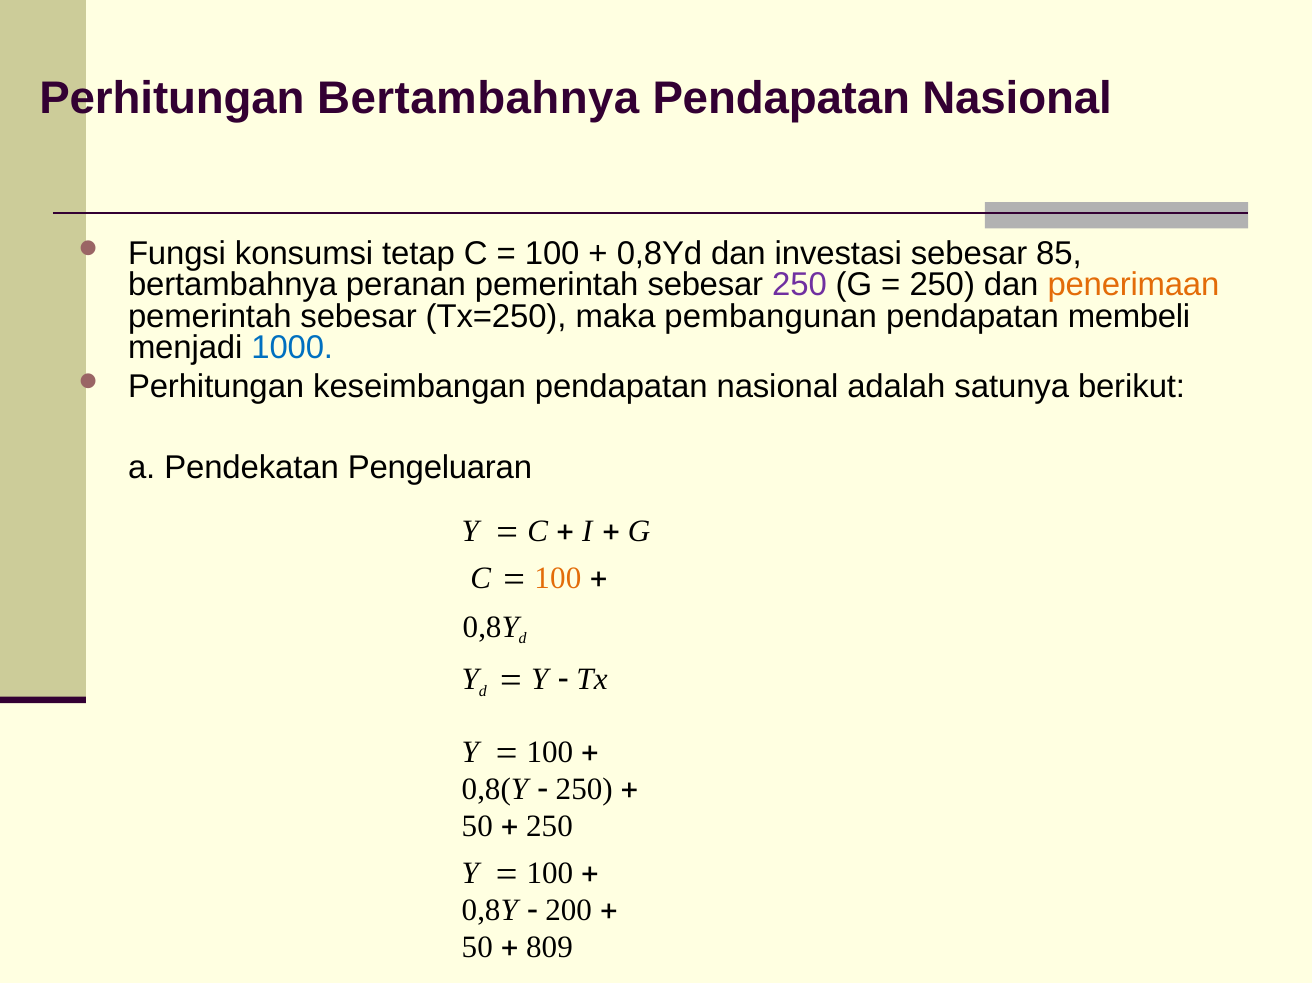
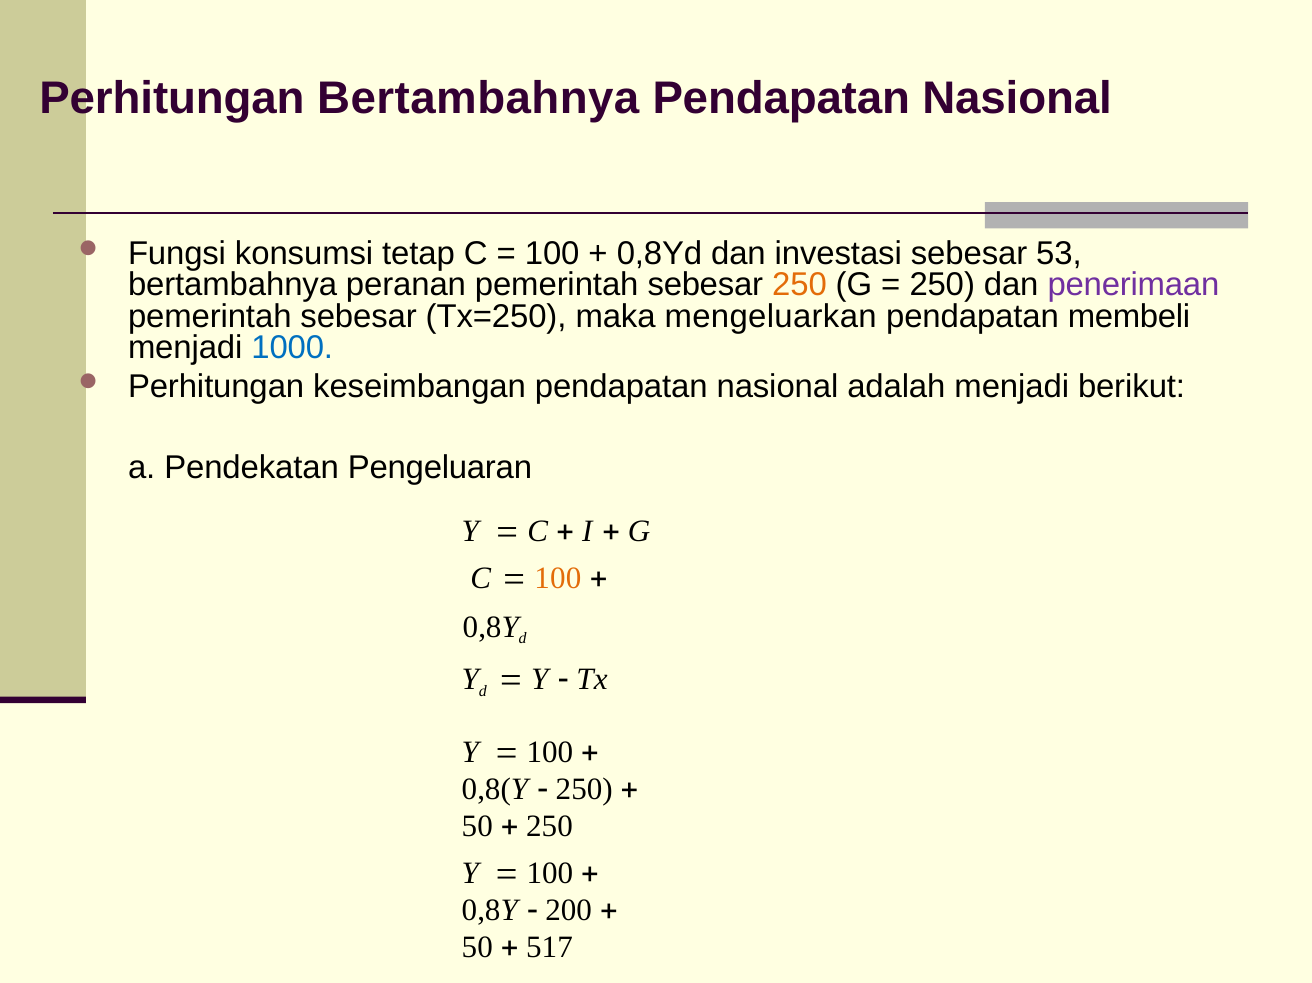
85: 85 -> 53 (1059, 254)
250 colour: purple -> orange (800, 285)
penerimaan colour: orange -> purple (1133, 285)
pembangunan: pembangunan -> mengeluarkan (771, 316)
adalah satunya: satunya -> menjadi (1012, 387)
809: 809 -> 517 (549, 948)
